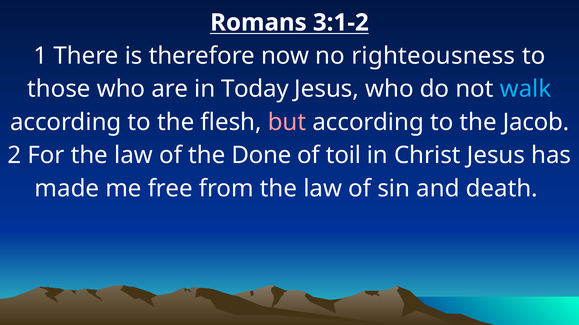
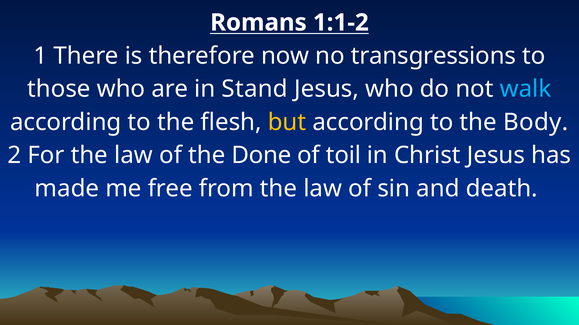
3:1-2: 3:1-2 -> 1:1-2 (341, 23)
righteousness: righteousness -> transgressions (433, 56)
Today: Today -> Stand (255, 89)
but colour: pink -> yellow (287, 122)
Jacob: Jacob -> Body (536, 122)
